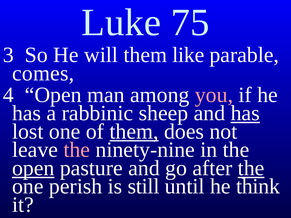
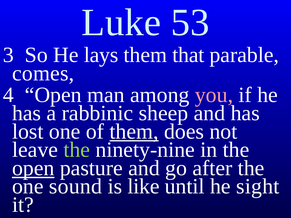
75: 75 -> 53 (190, 23)
will: will -> lays (101, 55)
like: like -> that (188, 55)
has underline: present -> none (245, 113)
the colour: pink -> light green (77, 150)
the underline: present -> none (251, 168)
perish: perish -> sound (75, 187)
still: still -> like (144, 187)
think: think -> sight (258, 187)
